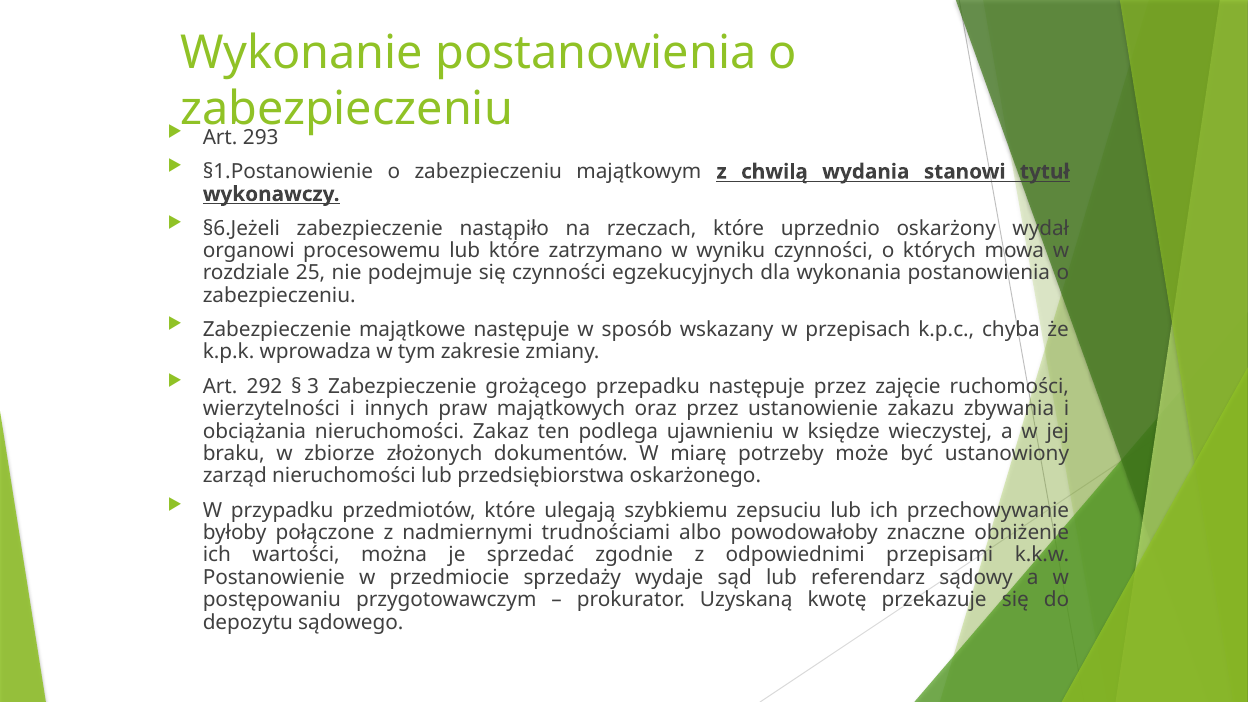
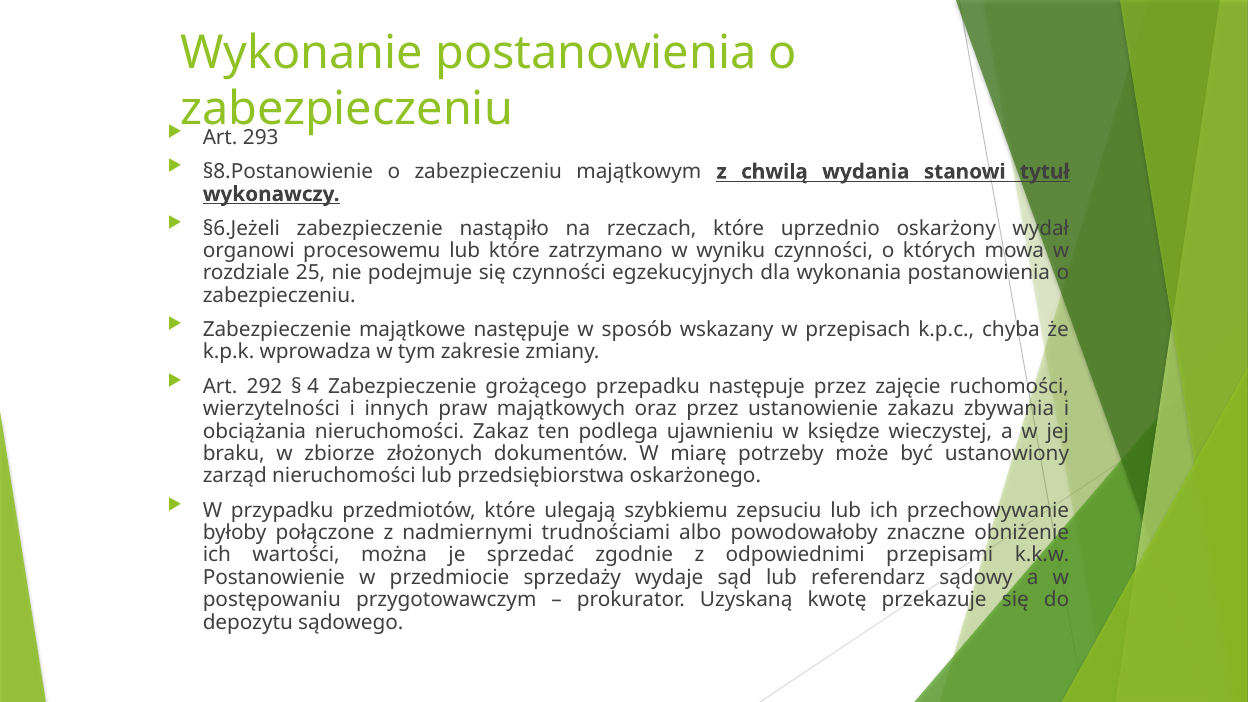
§1.Postanowienie: §1.Postanowienie -> §8.Postanowienie (288, 172)
3: 3 -> 4 (313, 386)
